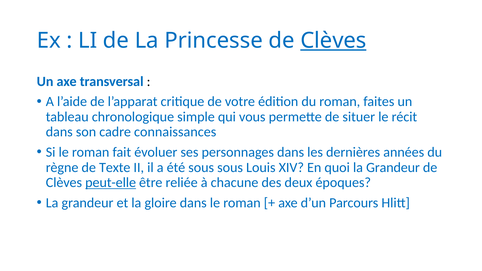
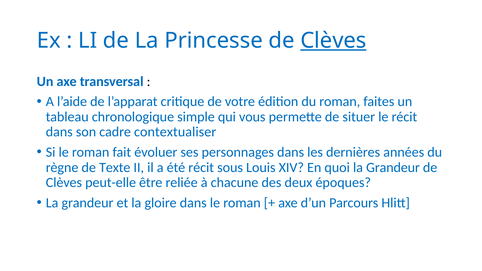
connaissances: connaissances -> contextualiser (175, 132)
été sous: sous -> récit (201, 167)
peut-elle underline: present -> none (111, 183)
